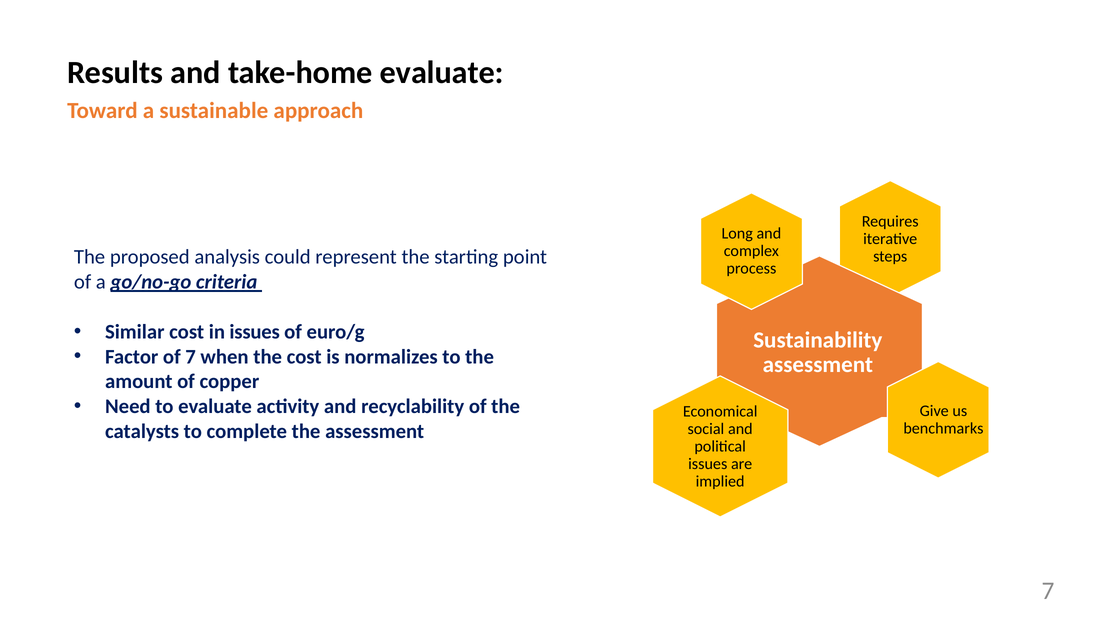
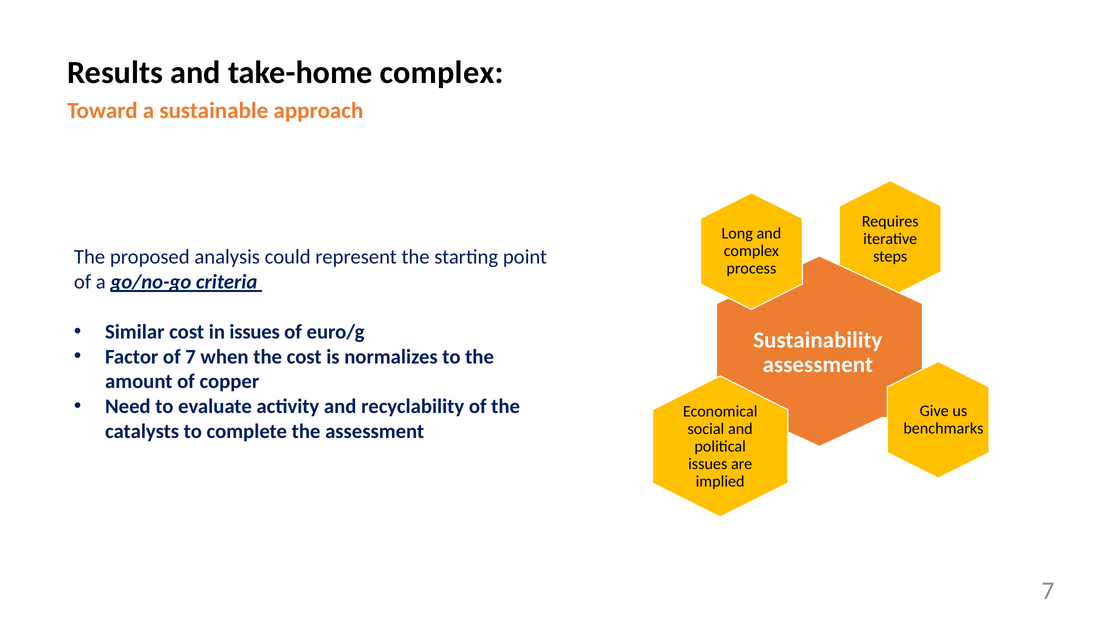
take-home evaluate: evaluate -> complex (442, 73)
